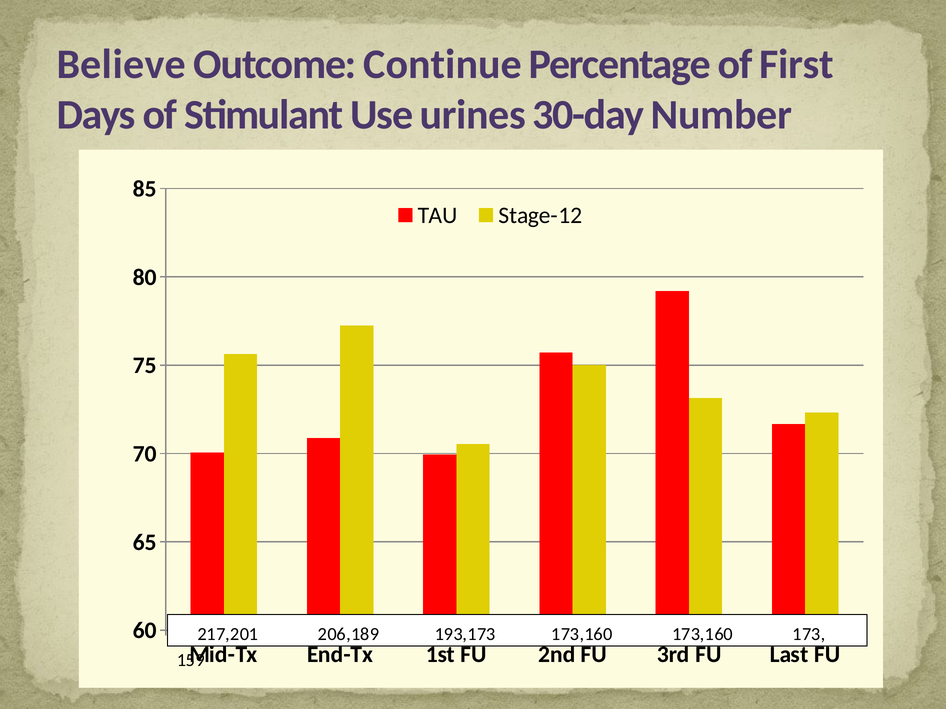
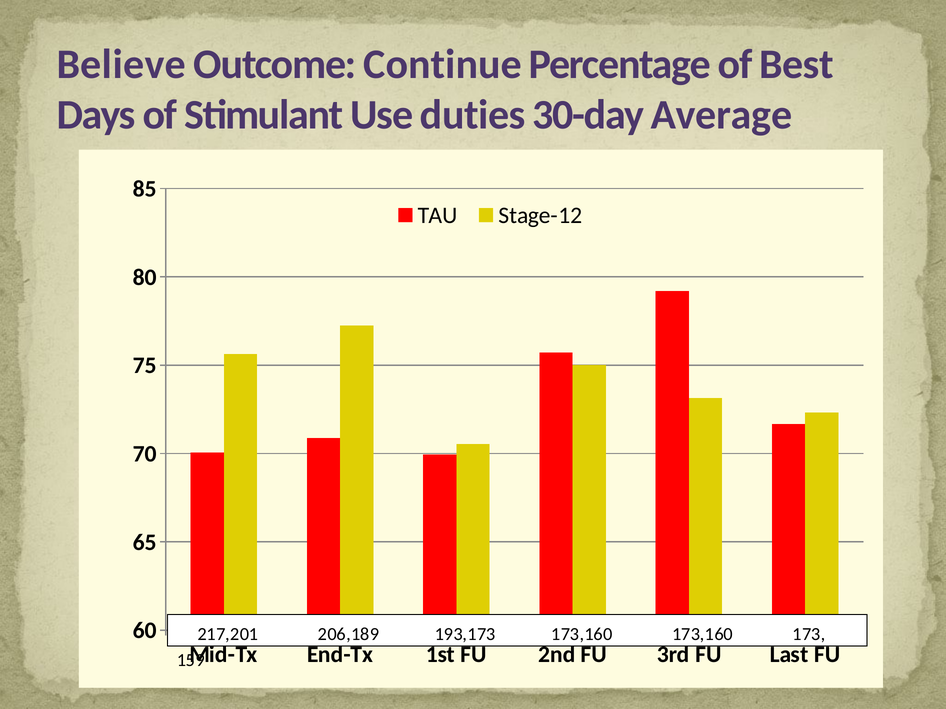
First: First -> Best (796, 64)
urines: urines -> duties (473, 115)
Number: Number -> Average (721, 115)
